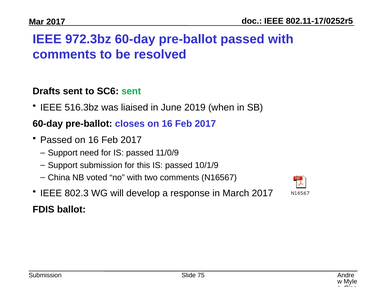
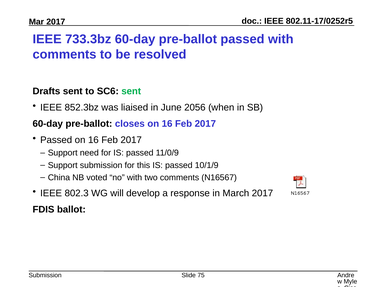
972.3bz: 972.3bz -> 733.3bz (88, 39)
516.3bz: 516.3bz -> 852.3bz (82, 108)
2019: 2019 -> 2056 (195, 108)
